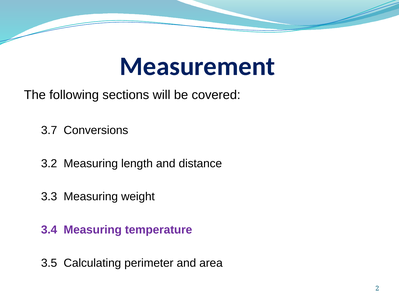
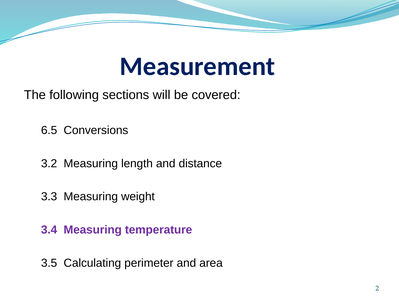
3.7: 3.7 -> 6.5 (49, 130)
